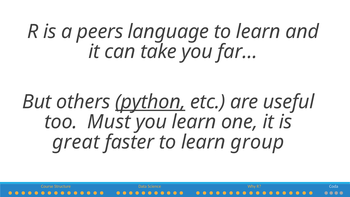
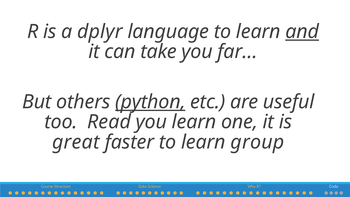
peers: peers -> dplyr (100, 32)
and underline: none -> present (302, 32)
Must: Must -> Read (109, 122)
